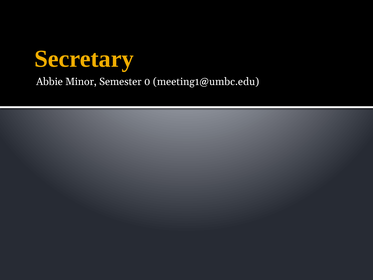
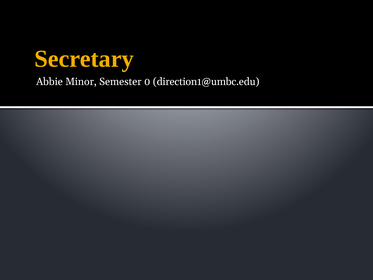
meeting1@umbc.edu: meeting1@umbc.edu -> direction1@umbc.edu (206, 82)
